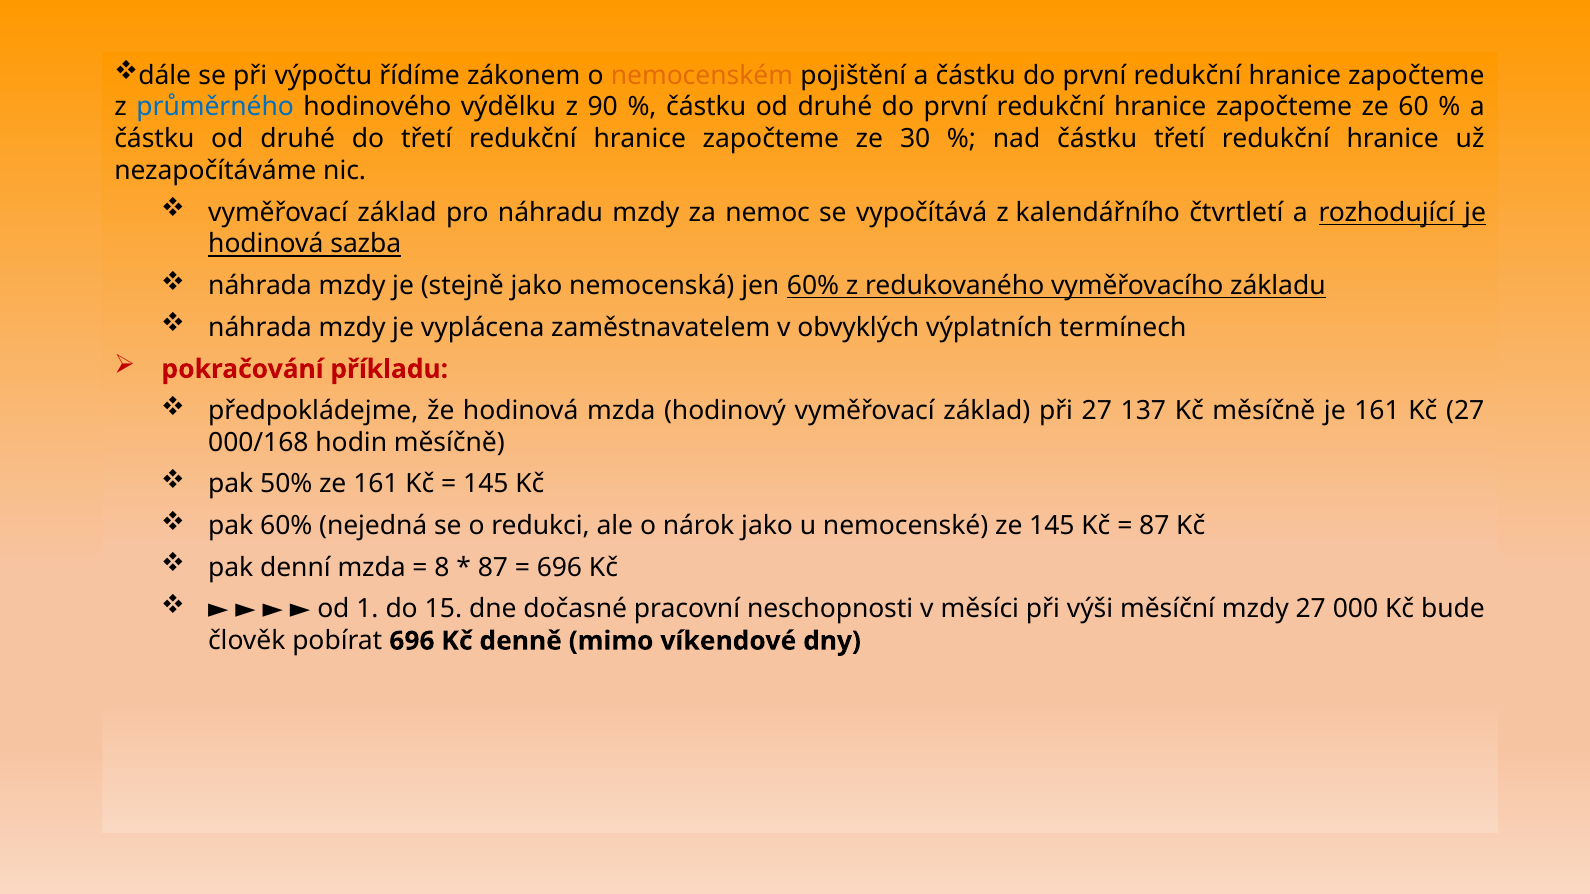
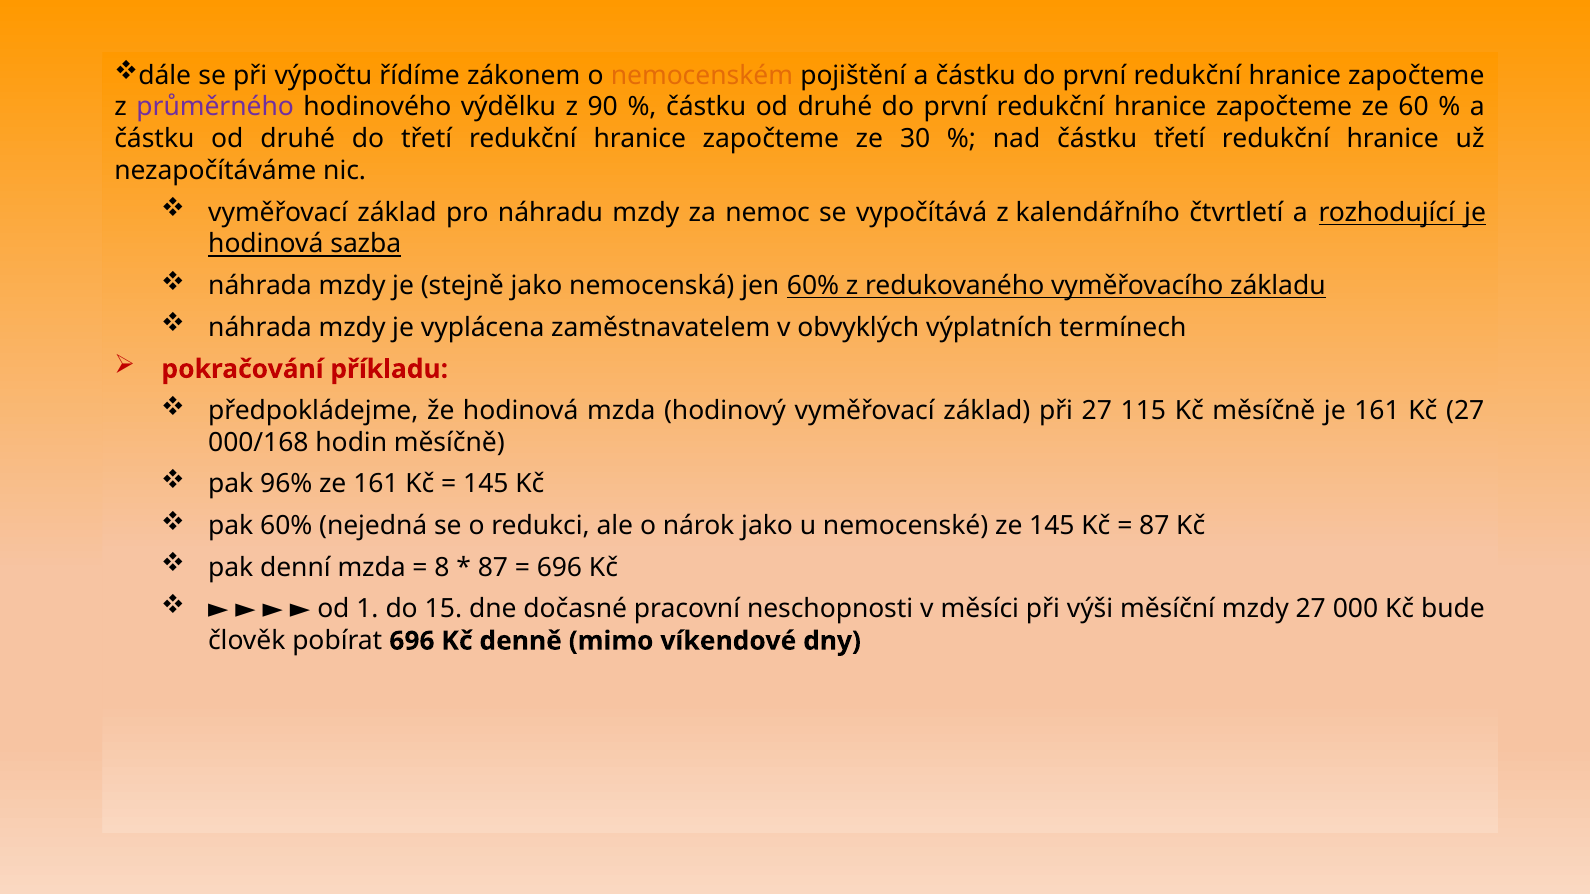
průměrného colour: blue -> purple (215, 107)
137: 137 -> 115 (1143, 411)
50%: 50% -> 96% (286, 484)
